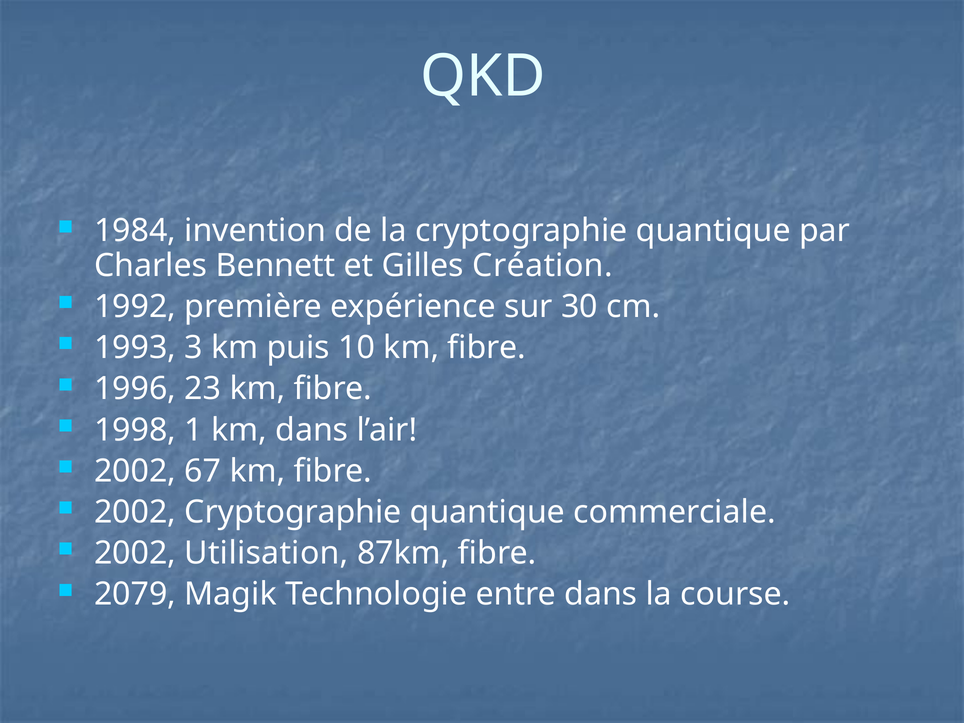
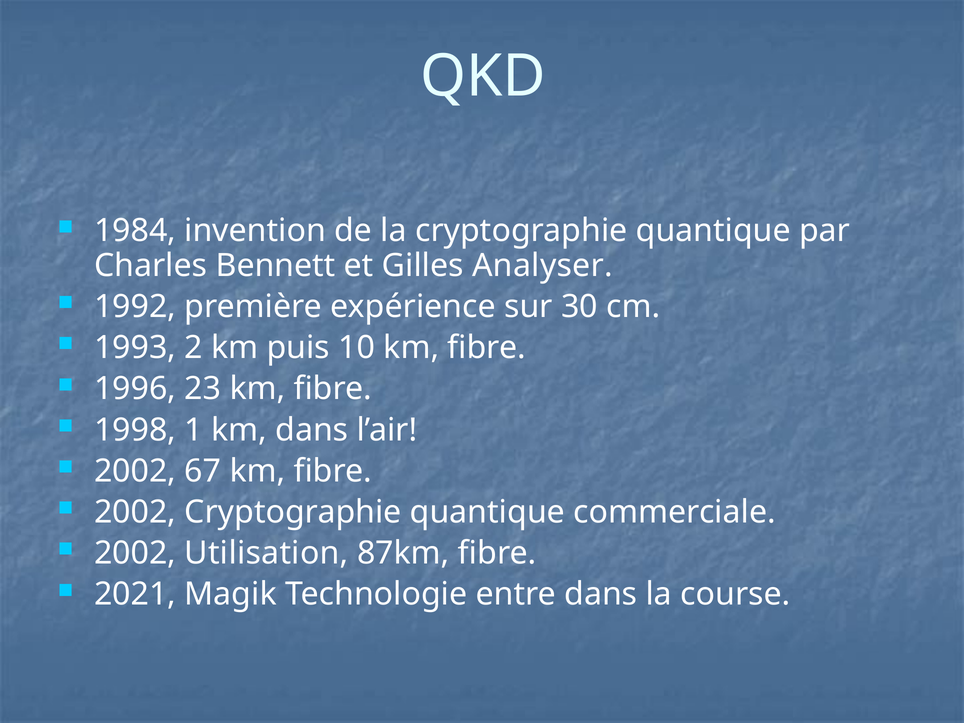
Création: Création -> Analyser (543, 266)
3: 3 -> 2 (194, 348)
2079: 2079 -> 2021 (135, 594)
